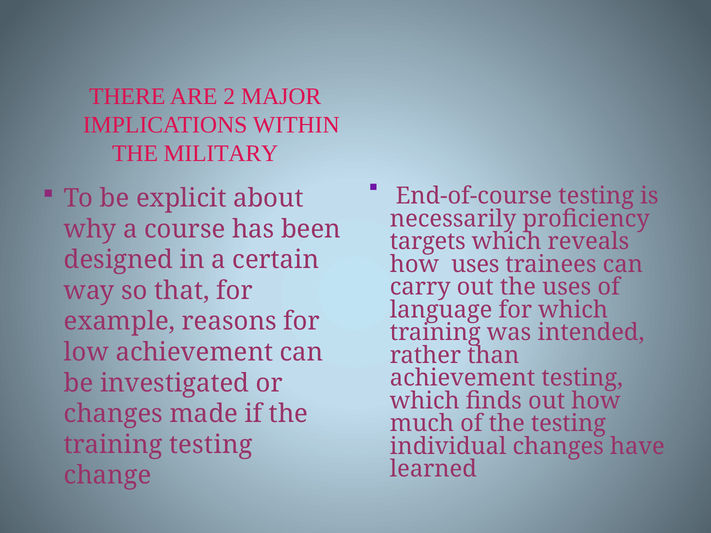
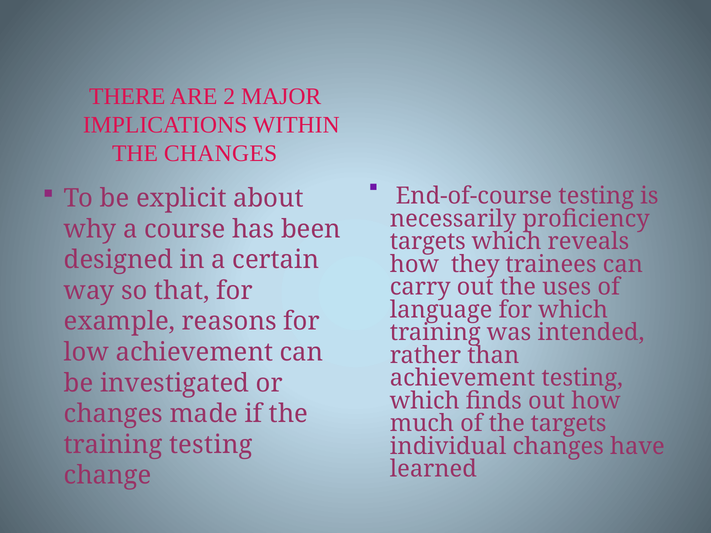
THE MILITARY: MILITARY -> CHANGES (221, 153)
how uses: uses -> they (475, 265)
the testing: testing -> targets (569, 424)
